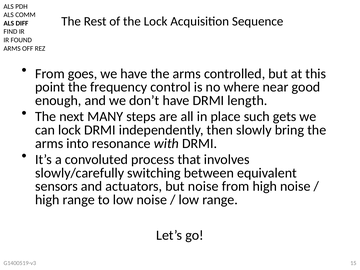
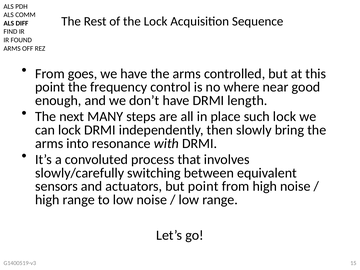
such gets: gets -> lock (285, 117)
but noise: noise -> point (203, 186)
